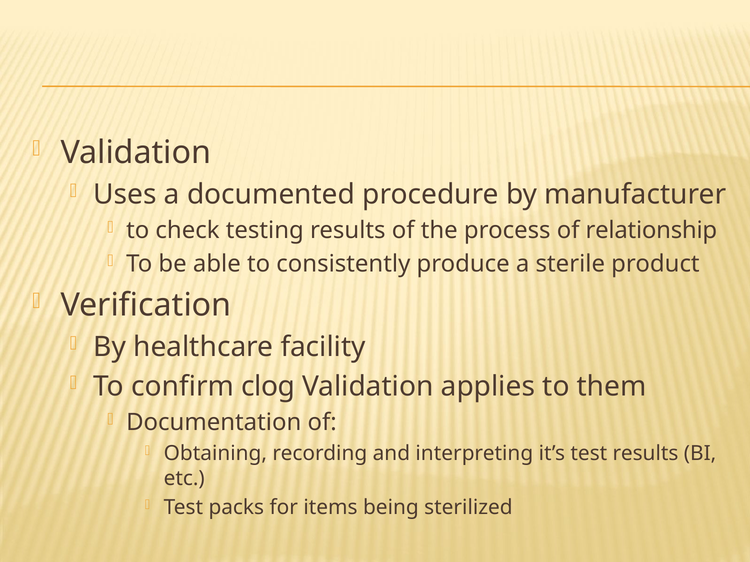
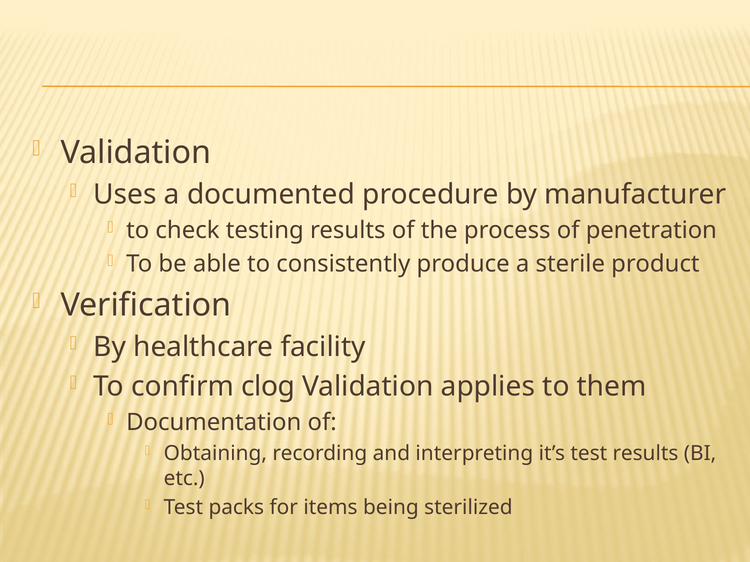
relationship: relationship -> penetration (651, 231)
